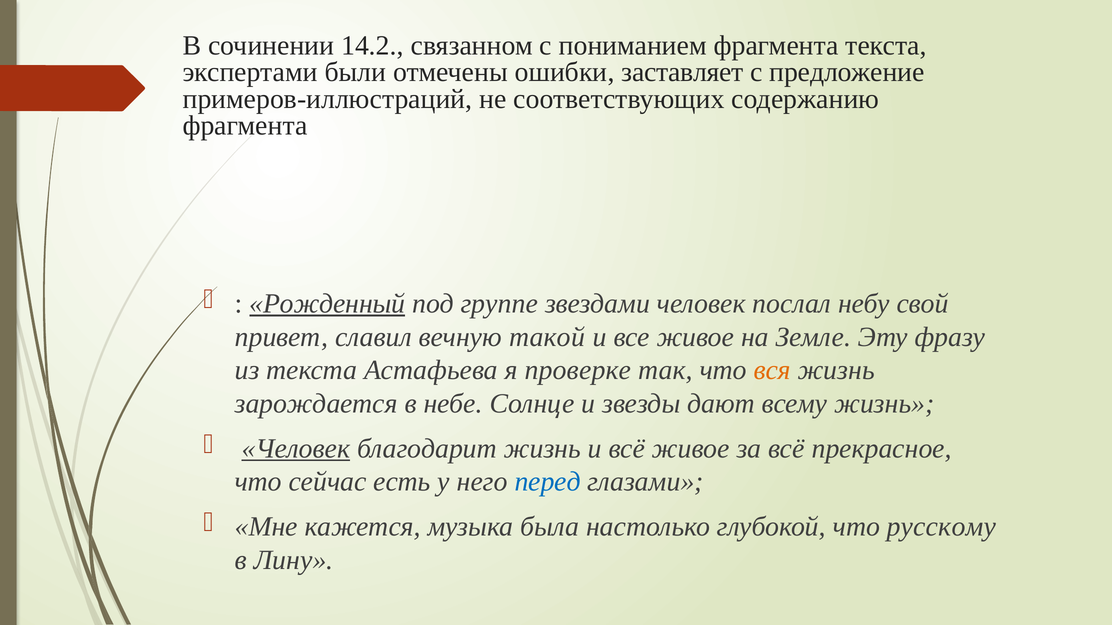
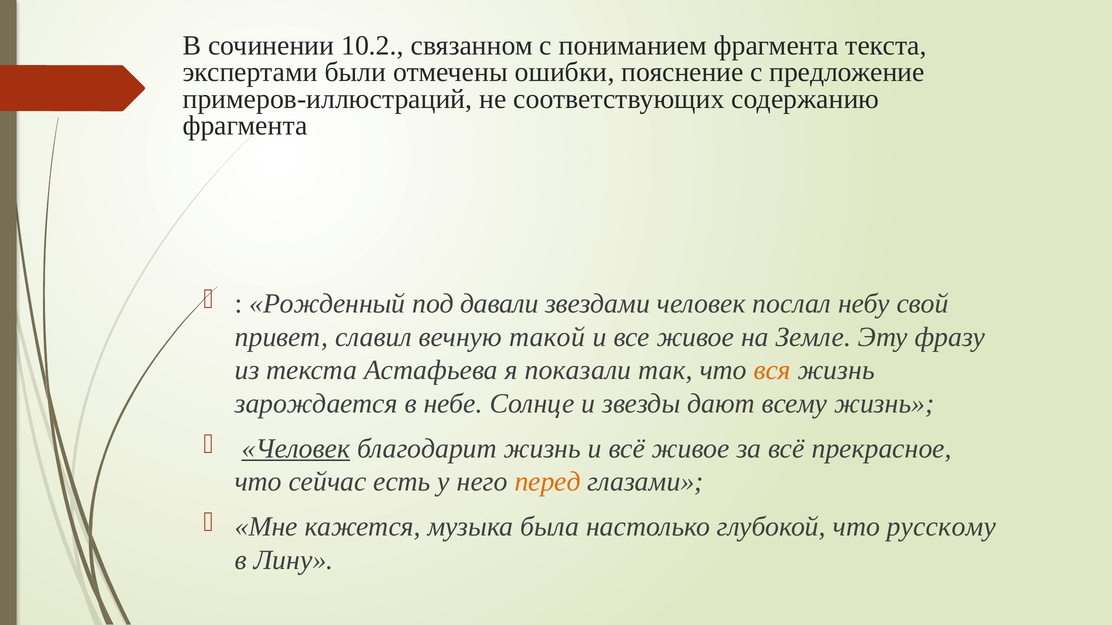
14.2: 14.2 -> 10.2 (372, 46)
заставляет: заставляет -> пояснение (682, 72)
Рожденный underline: present -> none (327, 304)
группе: группе -> давали (499, 304)
проверке: проверке -> показали (578, 370)
перед colour: blue -> orange (548, 482)
